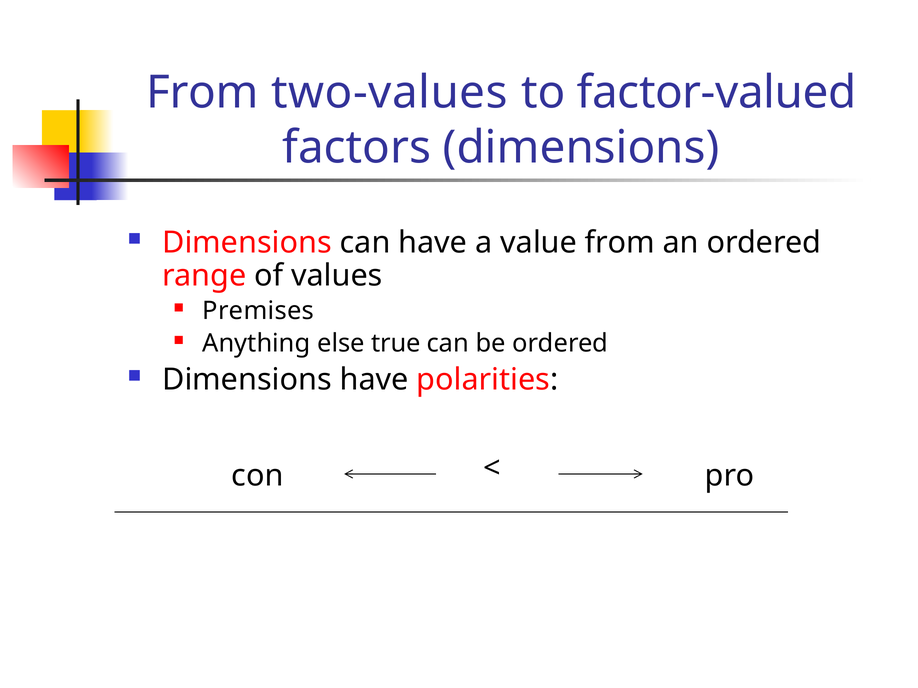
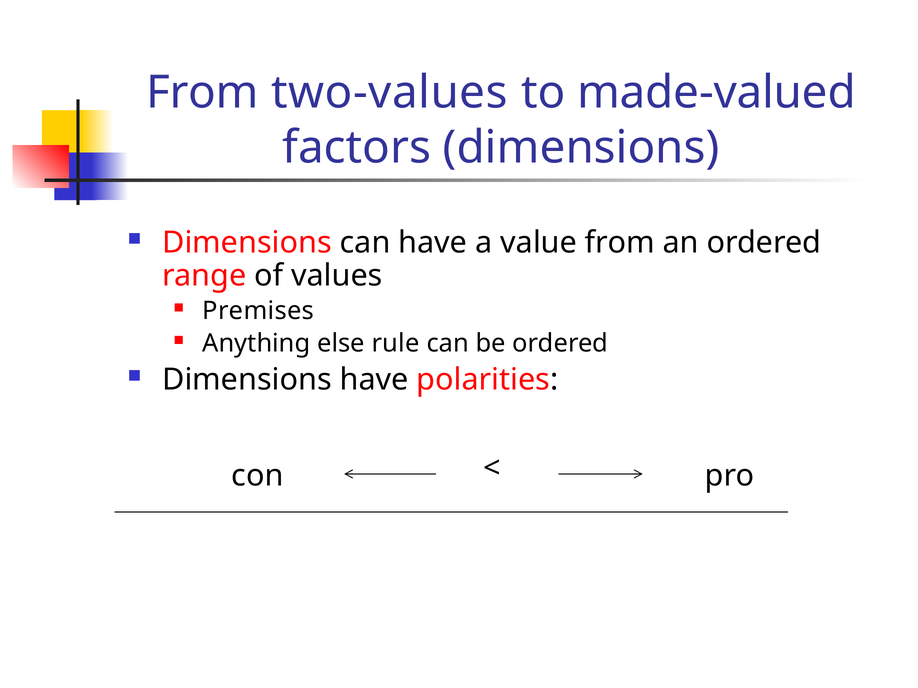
factor-valued: factor-valued -> made-valued (716, 93)
true: true -> rule (396, 344)
